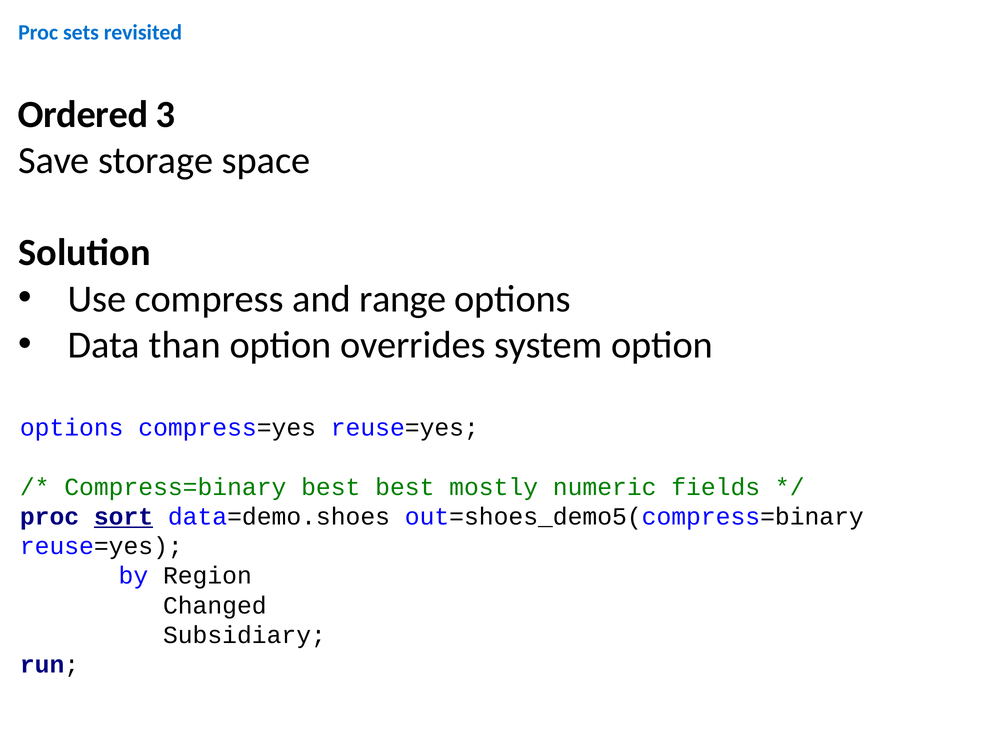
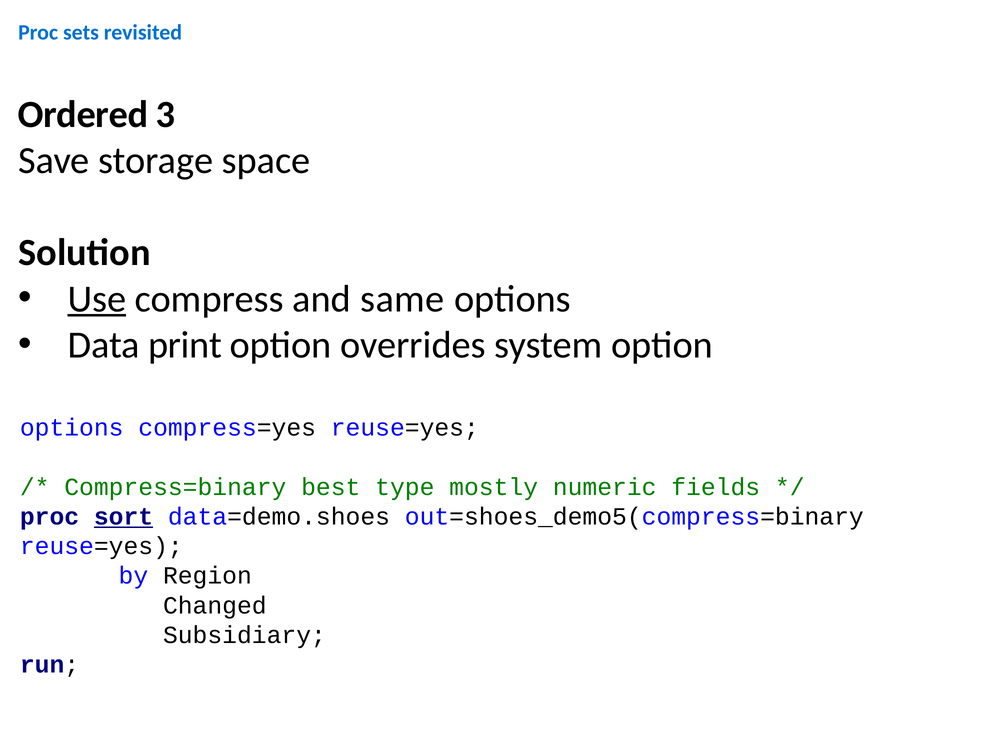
Use underline: none -> present (97, 299)
range: range -> same (402, 299)
than: than -> print (185, 345)
best best: best -> type (405, 487)
